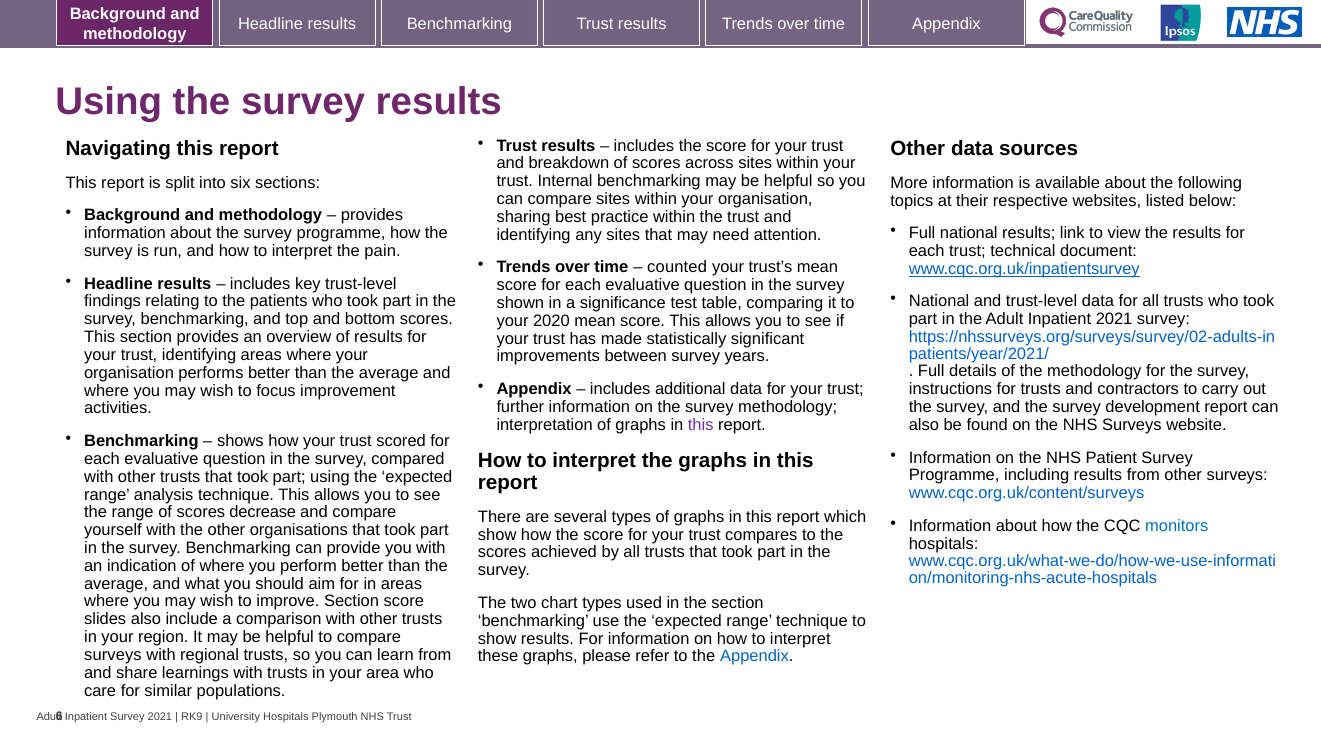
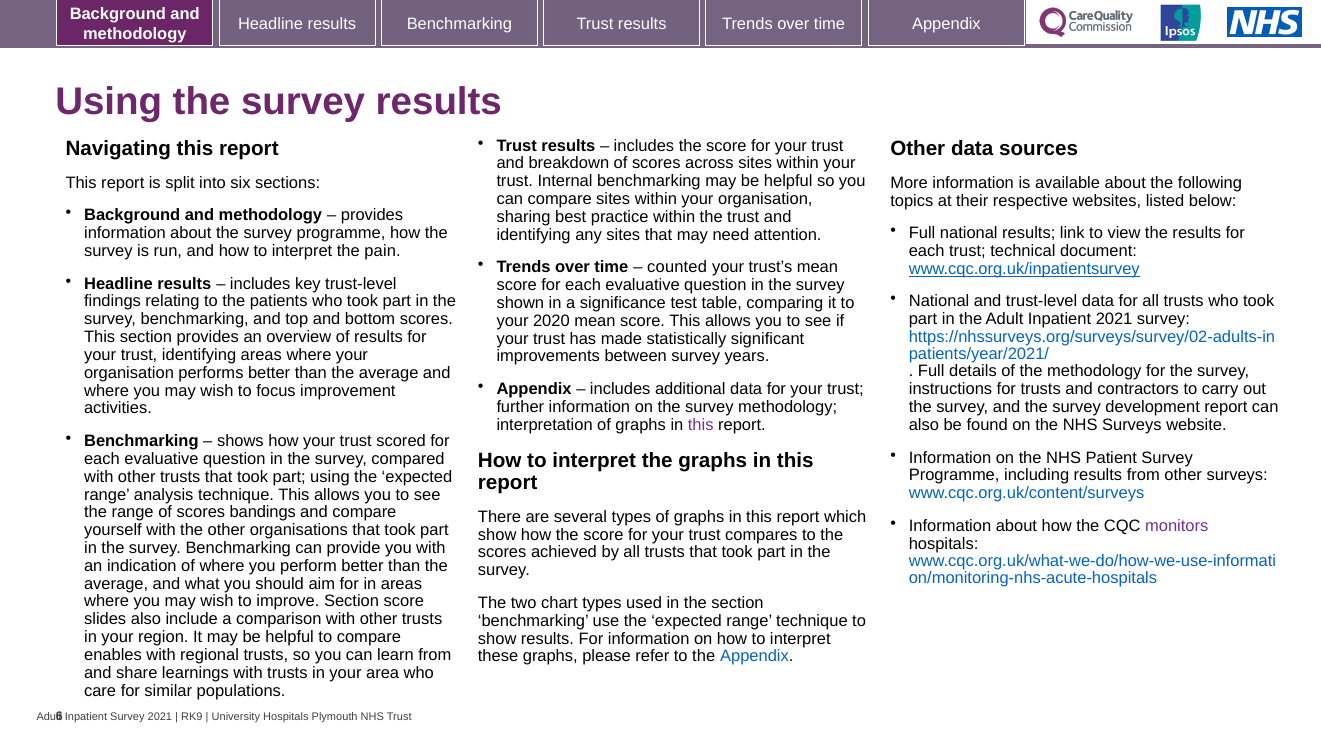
decrease: decrease -> bandings (263, 512)
monitors colour: blue -> purple (1177, 526)
surveys: surveys -> enables (113, 655)
